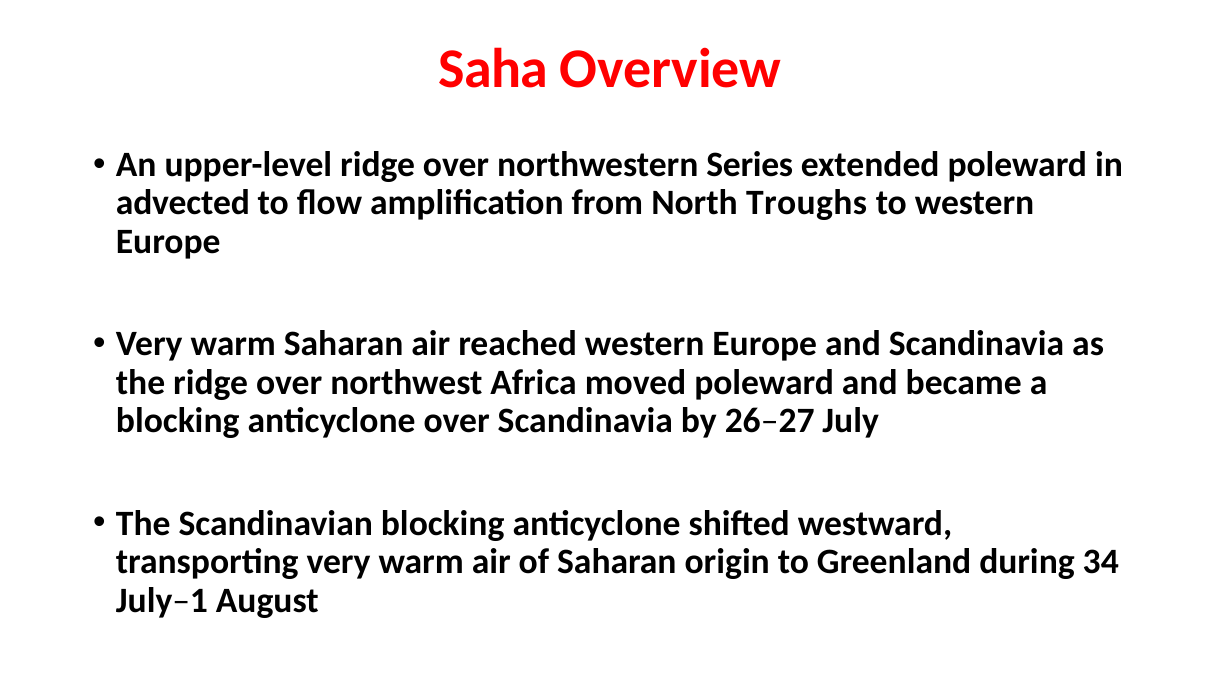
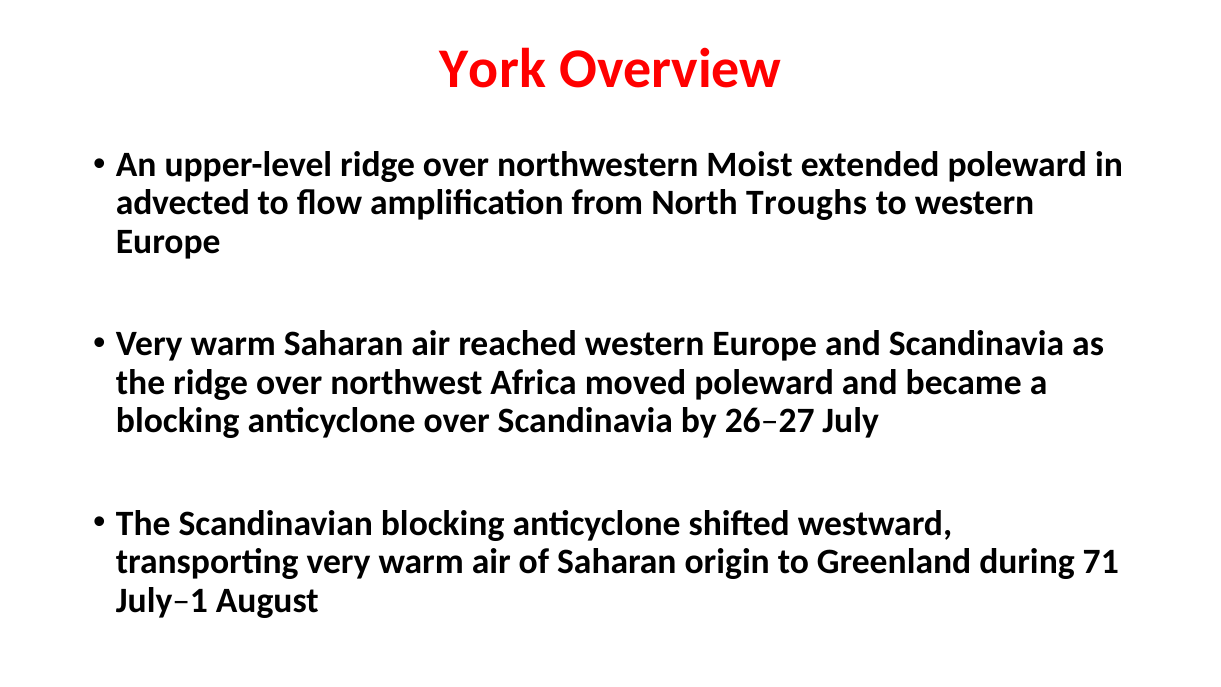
Saha: Saha -> York (493, 69)
Series: Series -> Moist (750, 165)
34: 34 -> 71 (1101, 562)
